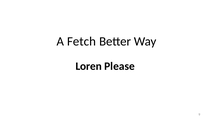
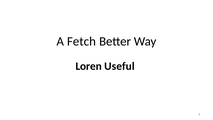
Please: Please -> Useful (120, 66)
